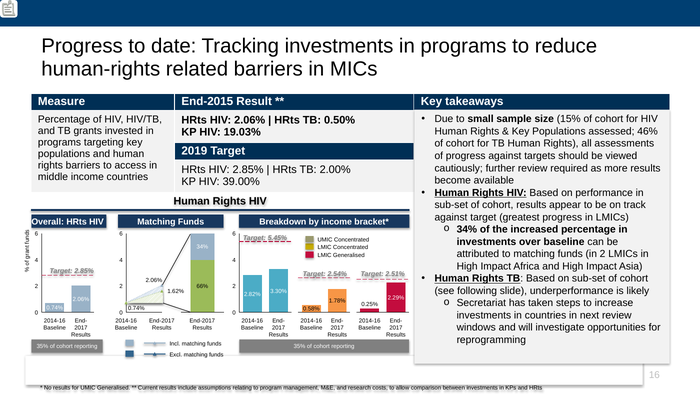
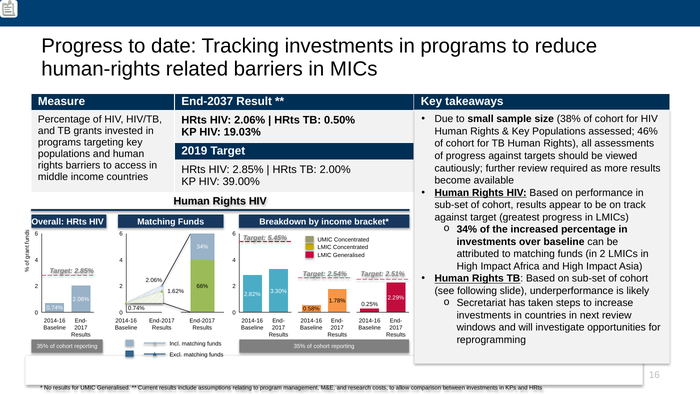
End-2015: End-2015 -> End-2037 (207, 101)
15%: 15% -> 38% (569, 119)
